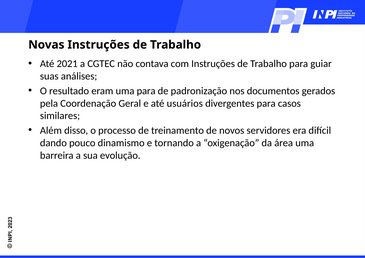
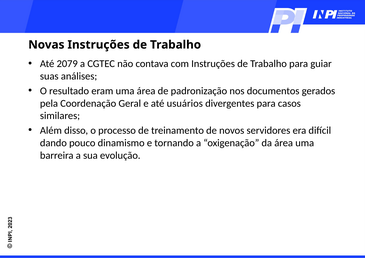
2021: 2021 -> 2079 (67, 64)
uma para: para -> área (146, 91)
